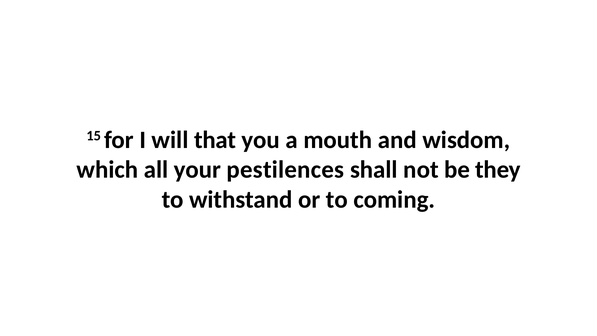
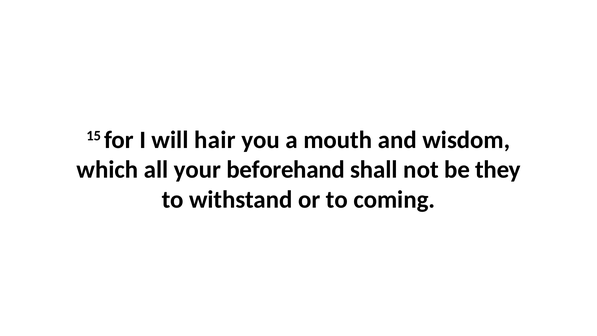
that: that -> hair (215, 140)
pestilences: pestilences -> beforehand (286, 170)
